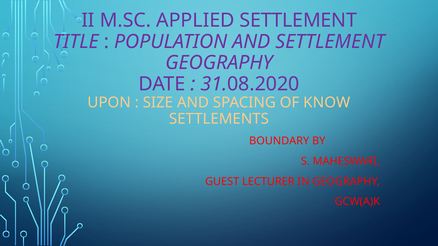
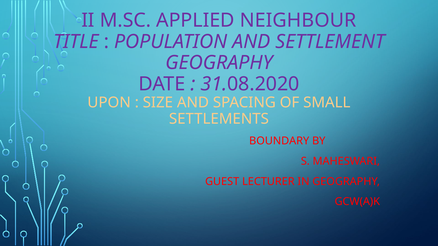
APPLIED SETTLEMENT: SETTLEMENT -> NEIGHBOUR (298, 21)
KNOW: KNOW -> SMALL (327, 103)
